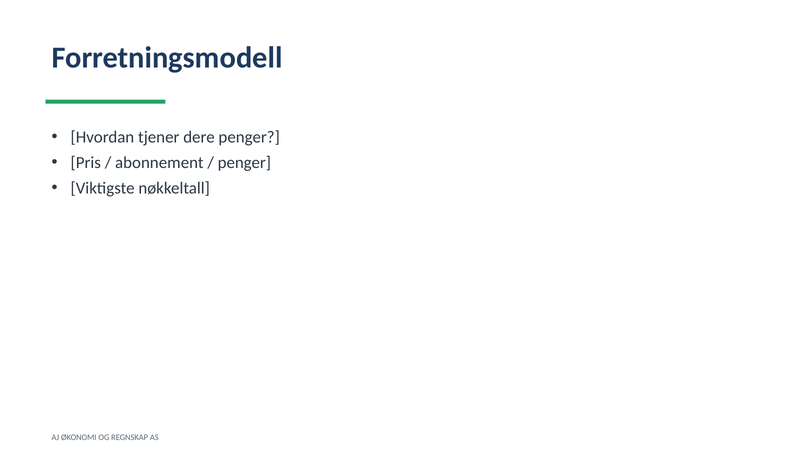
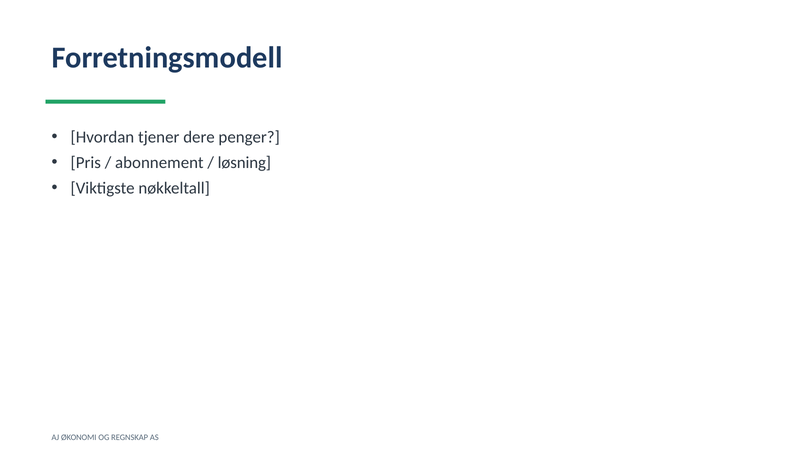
penger: penger -> løsning (244, 163)
